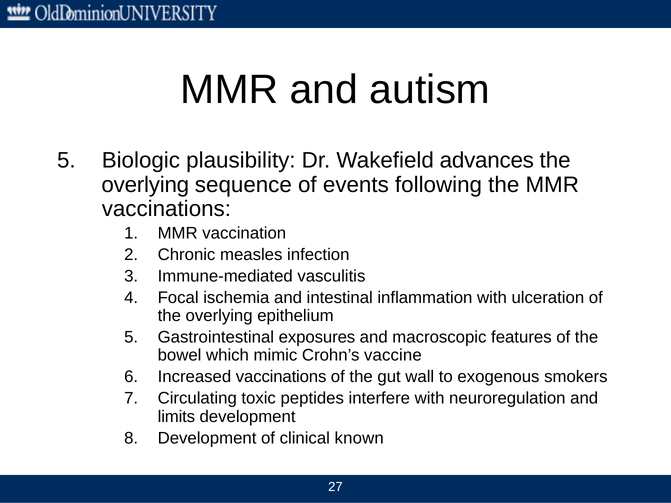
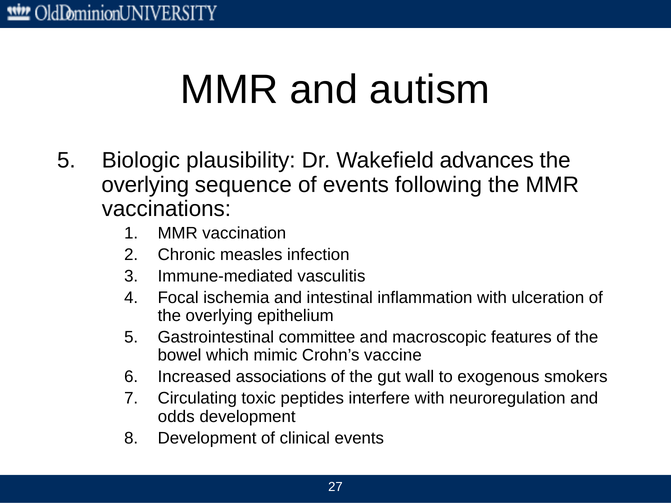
exposures: exposures -> committee (317, 338)
Increased vaccinations: vaccinations -> associations (281, 377)
limits: limits -> odds (176, 417)
clinical known: known -> events (359, 438)
